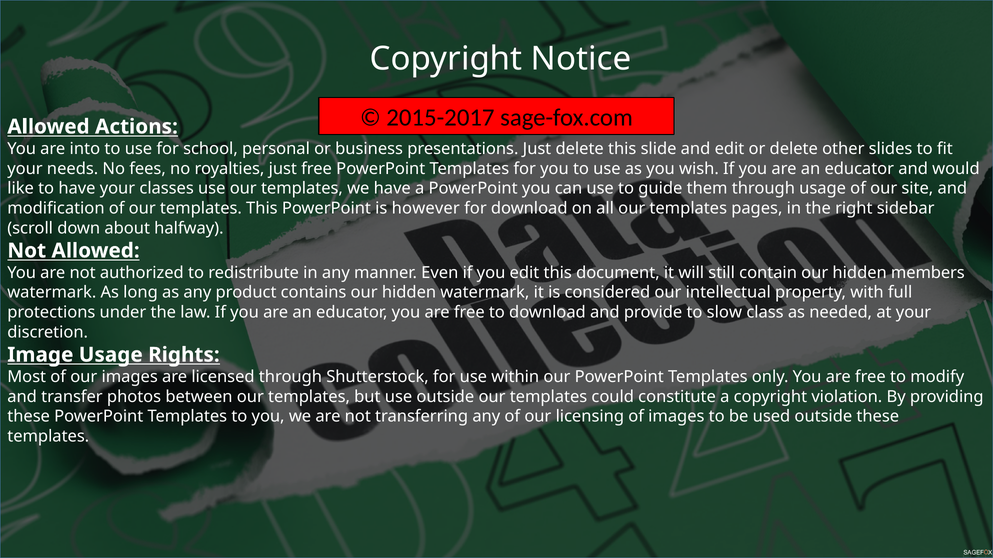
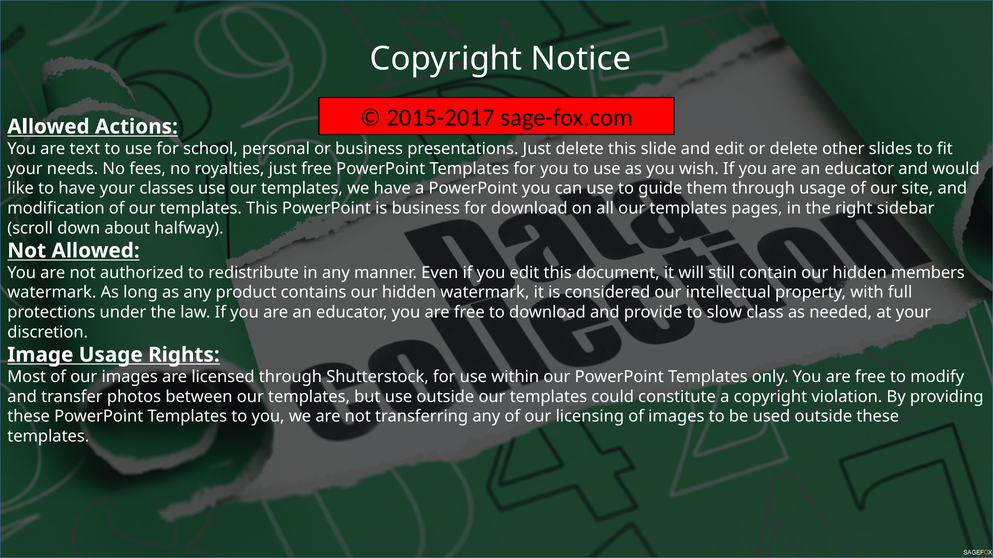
into: into -> text (85, 149)
is however: however -> business (426, 208)
